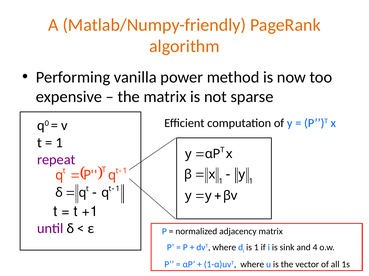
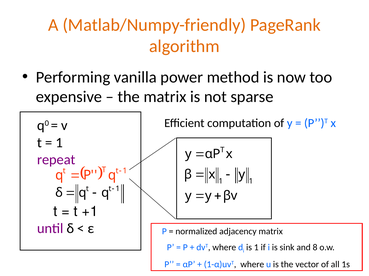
4: 4 -> 8 (315, 248)
